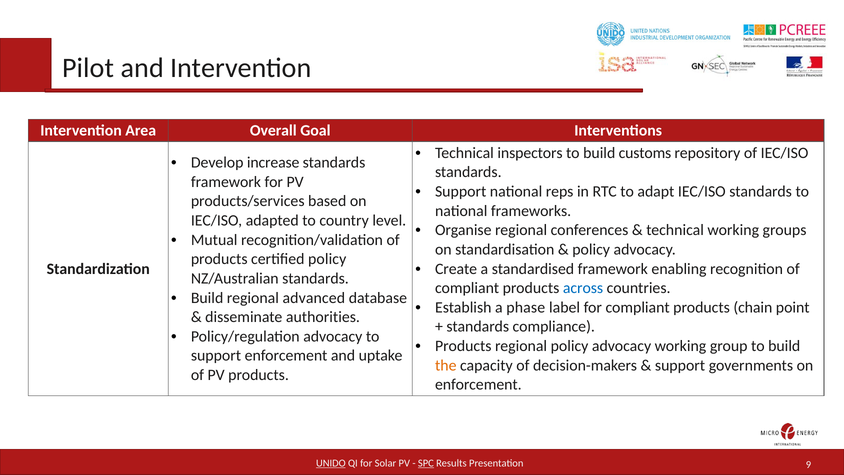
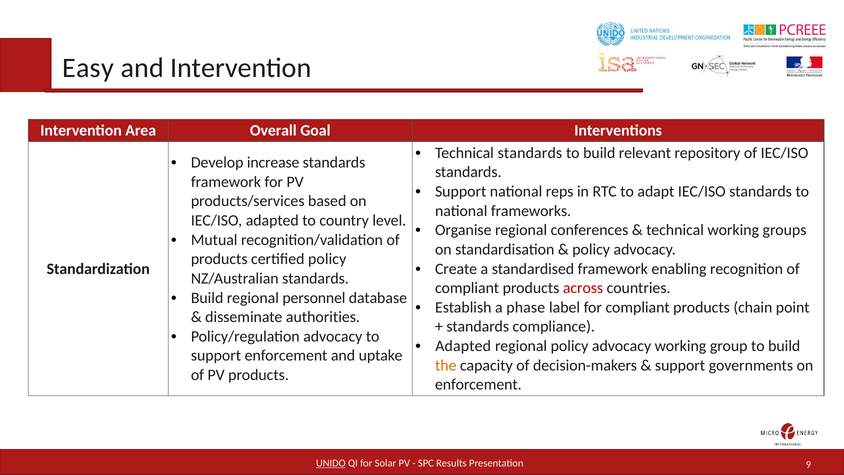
Pilot: Pilot -> Easy (88, 68)
Technical inspectors: inspectors -> standards (530, 153)
customs: customs -> relevant (645, 153)
across colour: blue -> red (583, 288)
advanced: advanced -> personnel (314, 298)
Products: Products -> Adapted (463, 346)
SPC underline: present -> none (426, 463)
